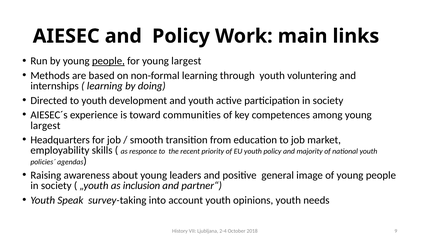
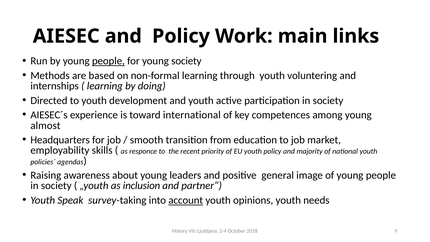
for young largest: largest -> society (186, 61)
communities: communities -> international (192, 115)
largest: largest -> almost (45, 125)
account underline: none -> present (186, 200)
